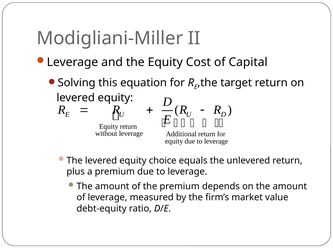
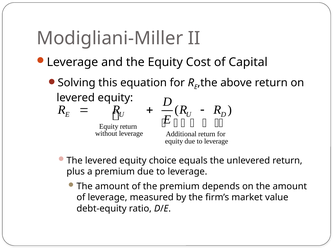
target: target -> above (236, 83)
